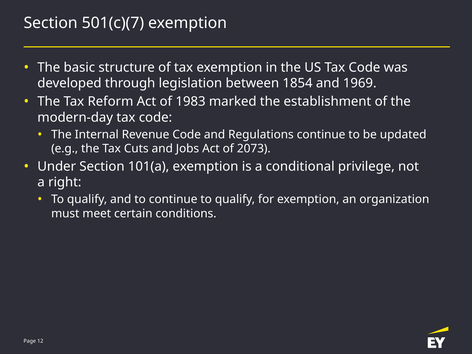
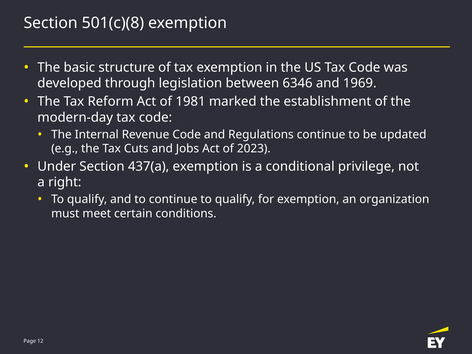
501(c)(7: 501(c)(7 -> 501(c)(8 (113, 23)
1854: 1854 -> 6346 (298, 83)
1983: 1983 -> 1981 (191, 102)
2073: 2073 -> 2023 (254, 149)
101(a: 101(a -> 437(a (149, 166)
